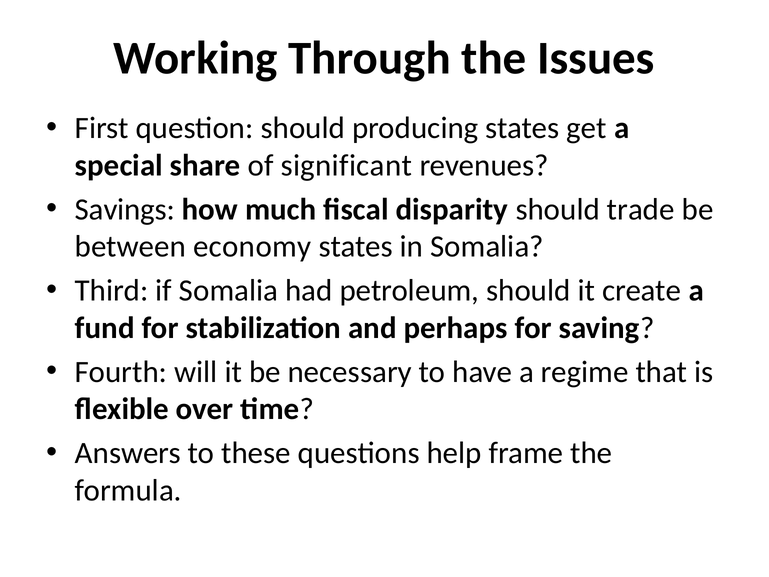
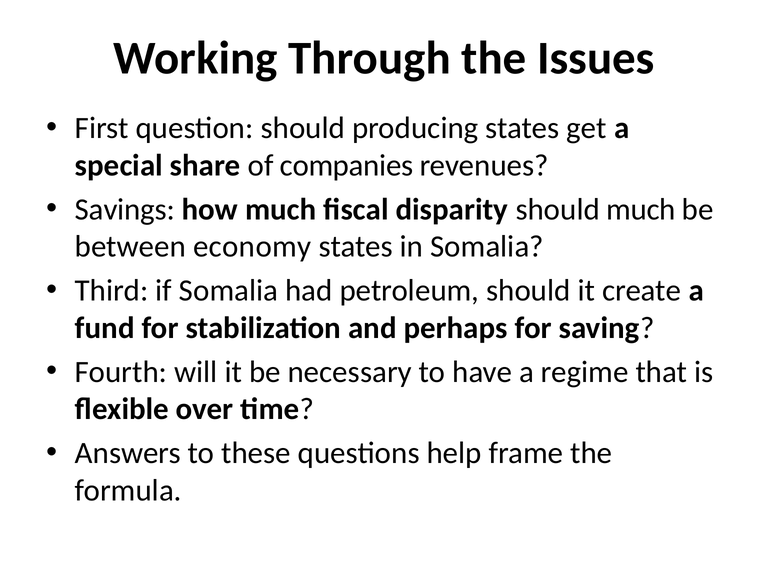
significant: significant -> companies (347, 165)
should trade: trade -> much (641, 209)
